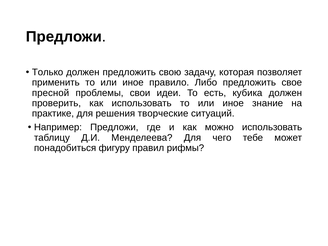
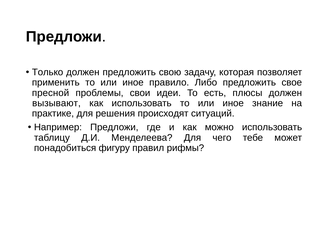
кубика: кубика -> плюсы (247, 93)
проверить: проверить -> вызывают (56, 103)
творческие: творческие -> происходят (163, 114)
